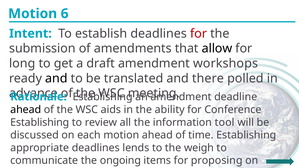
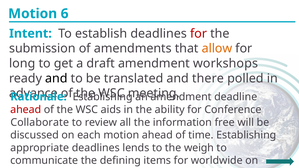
allow colour: black -> orange (217, 49)
ahead colour: black -> red (26, 110)
Establishing: Establishing -> Collaborate (40, 123)
tool: tool -> free (225, 123)
ongoing: ongoing -> defining (120, 161)
proposing: proposing -> worldwide (217, 161)
